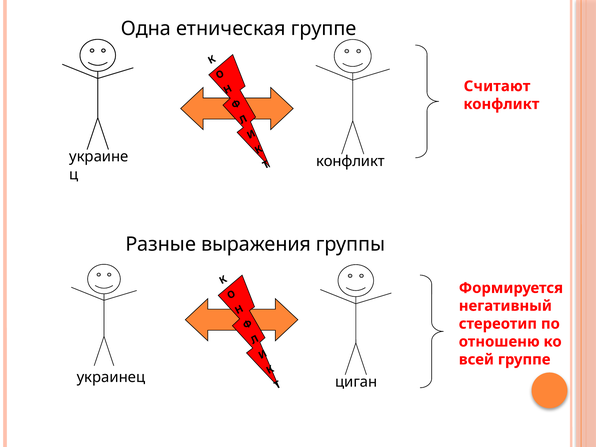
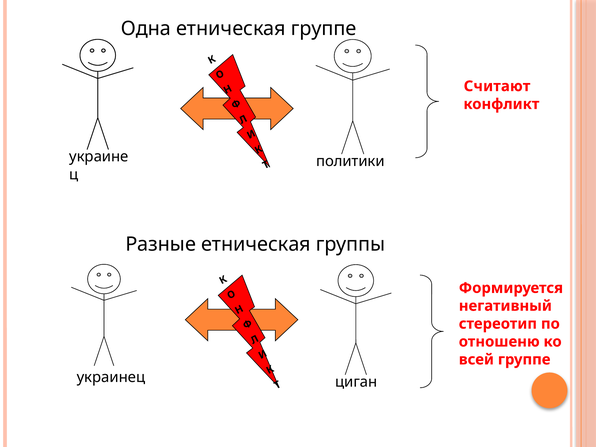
конфликт: конфликт -> политики (350, 161)
Разные выражения: выражения -> етническая (256, 244)
